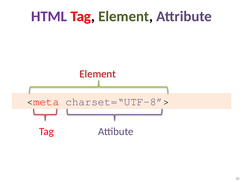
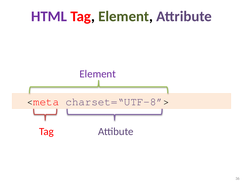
Element colour: red -> purple (98, 74)
